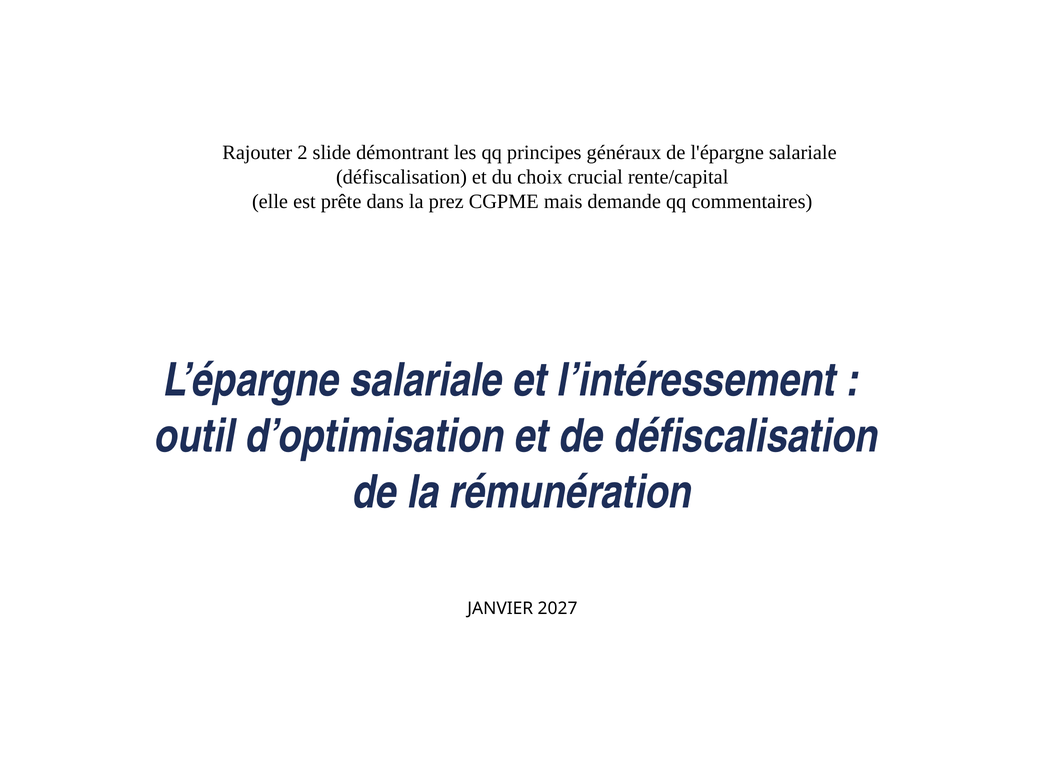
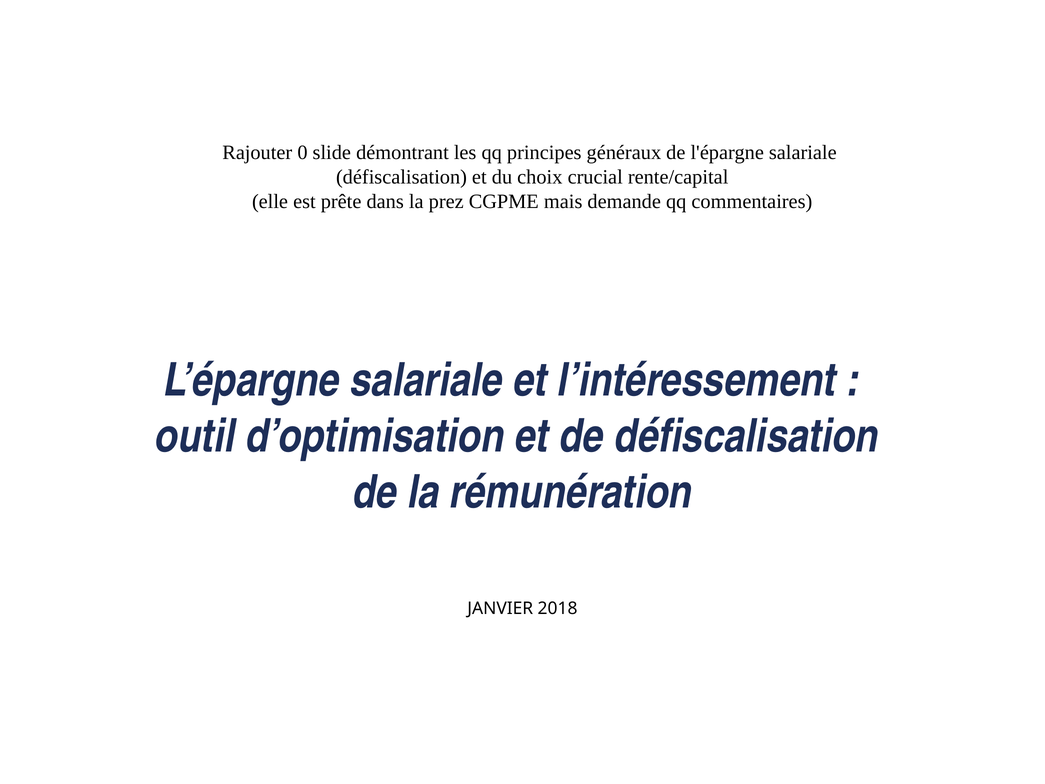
2: 2 -> 0 (303, 153)
2027: 2027 -> 2018 (558, 608)
